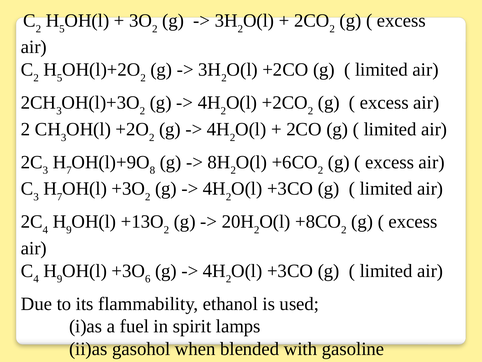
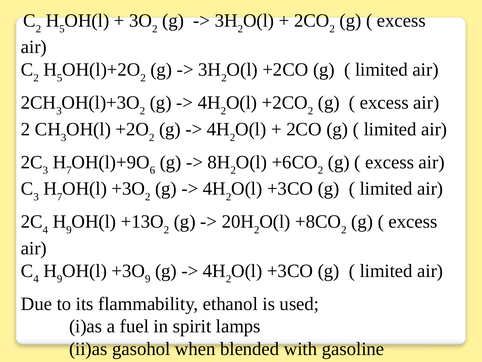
8: 8 -> 6 (152, 170)
6: 6 -> 9 (148, 279)
